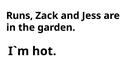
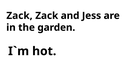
Runs: Runs -> Zack (19, 16)
